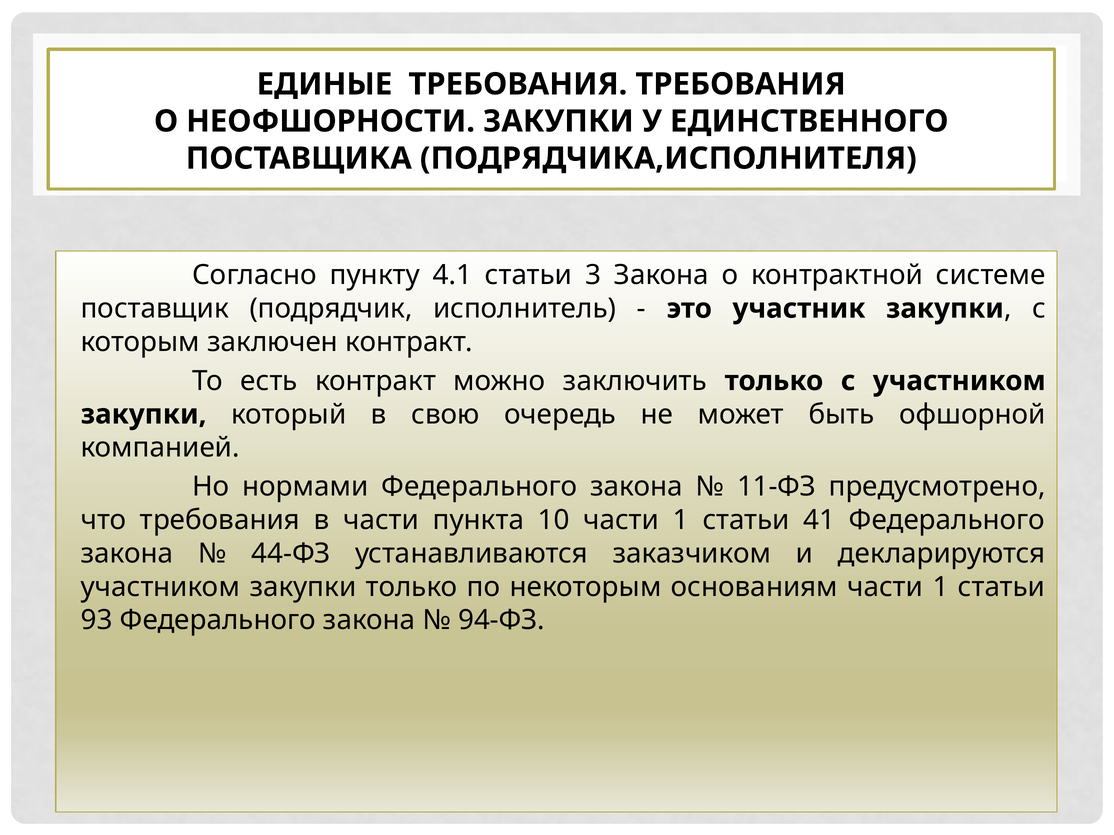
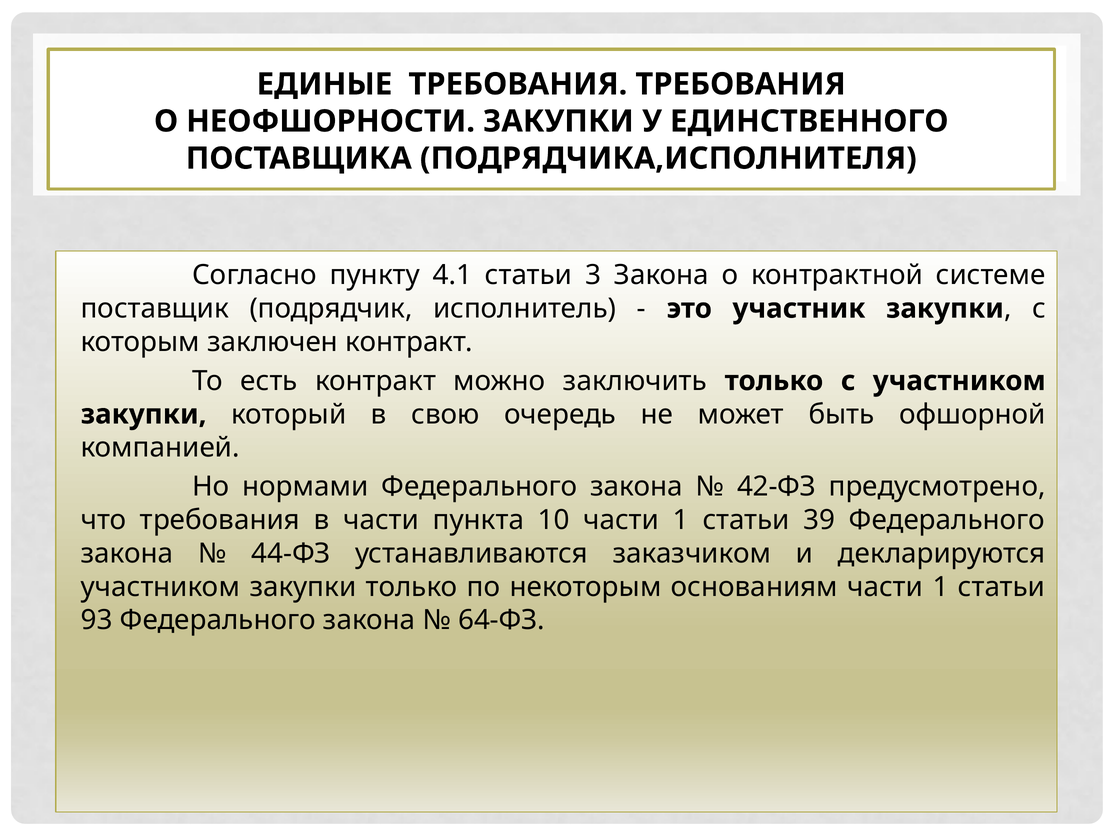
11-ФЗ: 11-ФЗ -> 42-ФЗ (777, 487)
41: 41 -> 39 (819, 520)
94-ФЗ: 94-ФЗ -> 64-ФЗ (501, 621)
